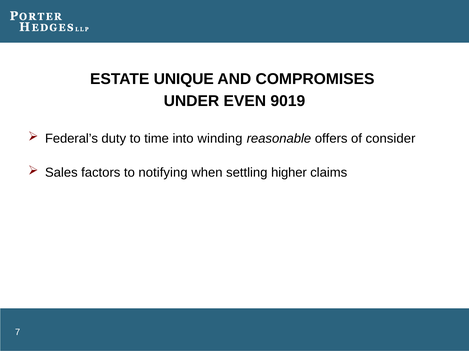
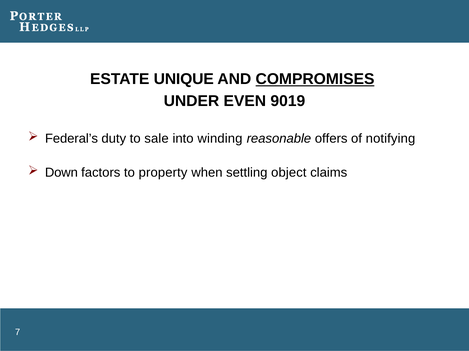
COMPROMISES underline: none -> present (315, 79)
time: time -> sale (157, 139)
consider: consider -> notifying (390, 139)
Sales: Sales -> Down (61, 173)
notifying: notifying -> property (163, 173)
higher: higher -> object (289, 173)
